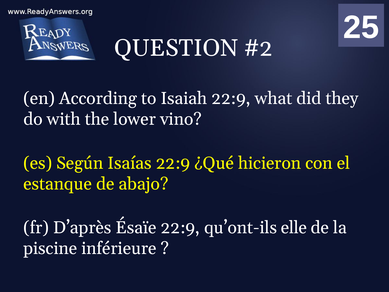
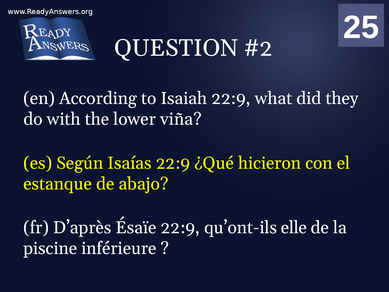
vino: vino -> viña (181, 119)
